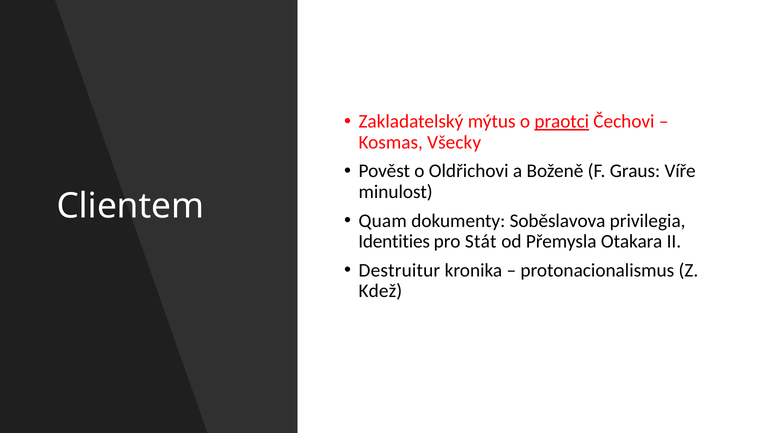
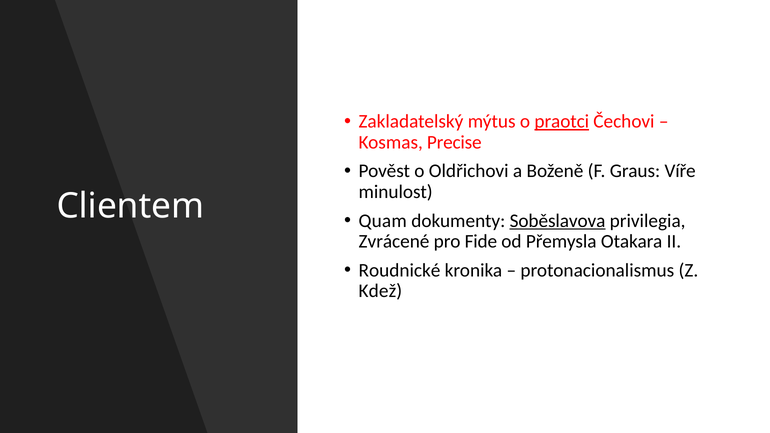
Všecky: Všecky -> Precise (454, 142)
Soběslavova underline: none -> present (558, 221)
Identities: Identities -> Zvrácené (394, 242)
Stát: Stát -> Fide (481, 242)
Destruitur: Destruitur -> Roudnické (399, 270)
